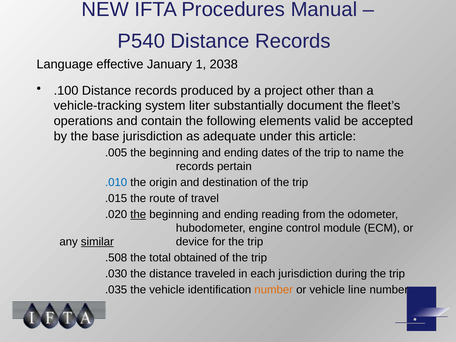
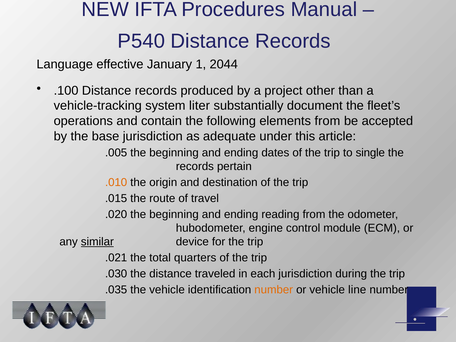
2038: 2038 -> 2044 (224, 64)
elements valid: valid -> from (327, 121)
name: name -> single (370, 153)
.010 colour: blue -> orange (116, 182)
the underline: present -> none (138, 214)
.508: .508 -> .021 (116, 258)
obtained: obtained -> quarters (195, 258)
